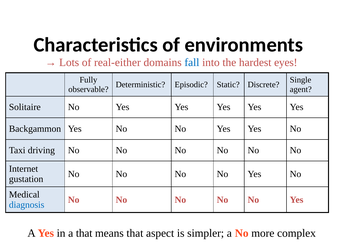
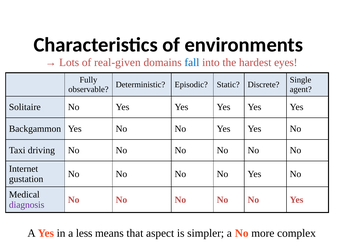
real-either: real-either -> real-given (117, 63)
diagnosis colour: blue -> purple (27, 206)
a that: that -> less (84, 234)
